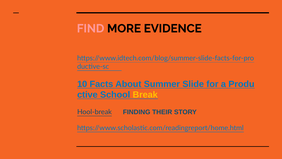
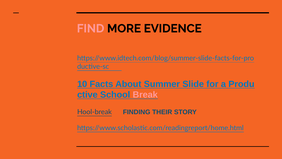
Break colour: yellow -> pink (145, 95)
